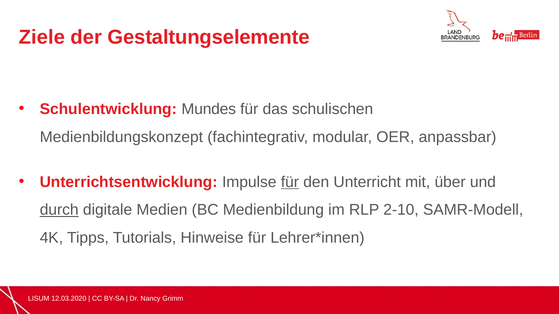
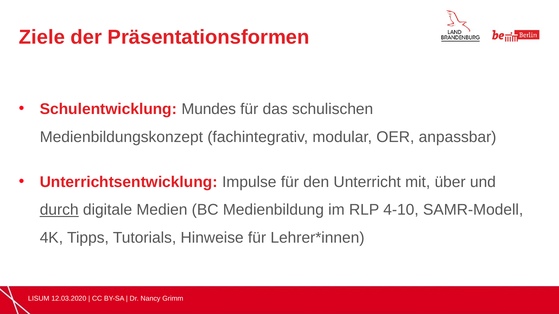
Gestaltungselemente: Gestaltungselemente -> Präsentationsformen (209, 37)
für underline: present -> none (290, 182)
2-10: 2-10 -> 4-10 (401, 210)
